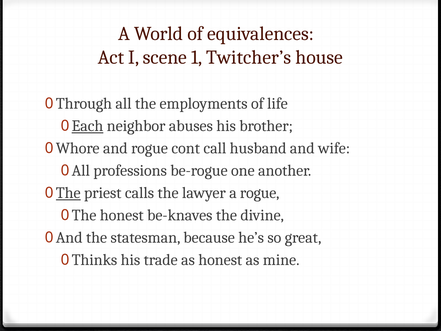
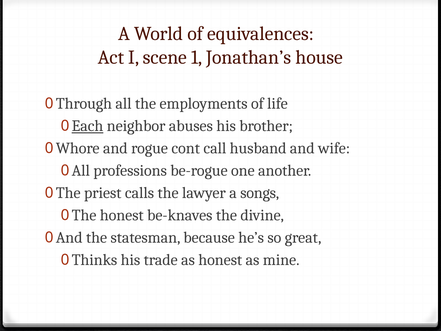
Twitcher’s: Twitcher’s -> Jonathan’s (249, 57)
The underline: present -> none (68, 193)
a rogue: rogue -> songs (260, 193)
